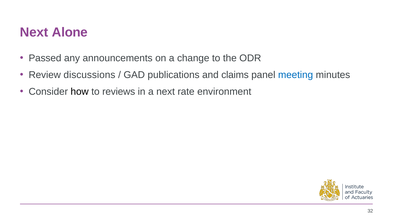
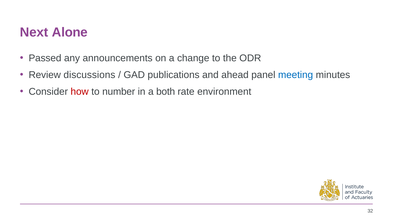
claims: claims -> ahead (235, 75)
how colour: black -> red (80, 92)
reviews: reviews -> number (119, 92)
a next: next -> both (166, 92)
